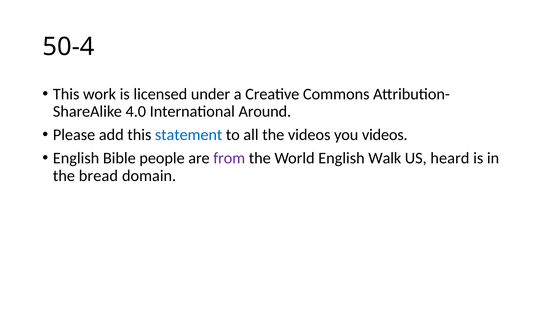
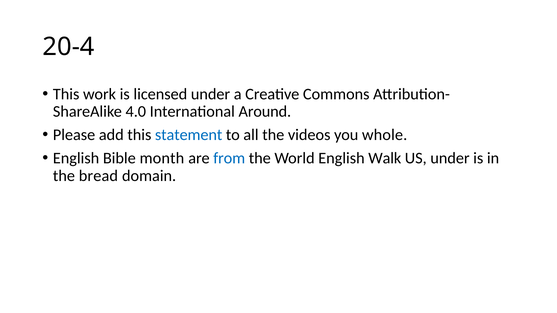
50-4: 50-4 -> 20-4 (68, 47)
you videos: videos -> whole (385, 135)
people: people -> month (162, 158)
from colour: purple -> blue (229, 158)
US heard: heard -> under (450, 158)
